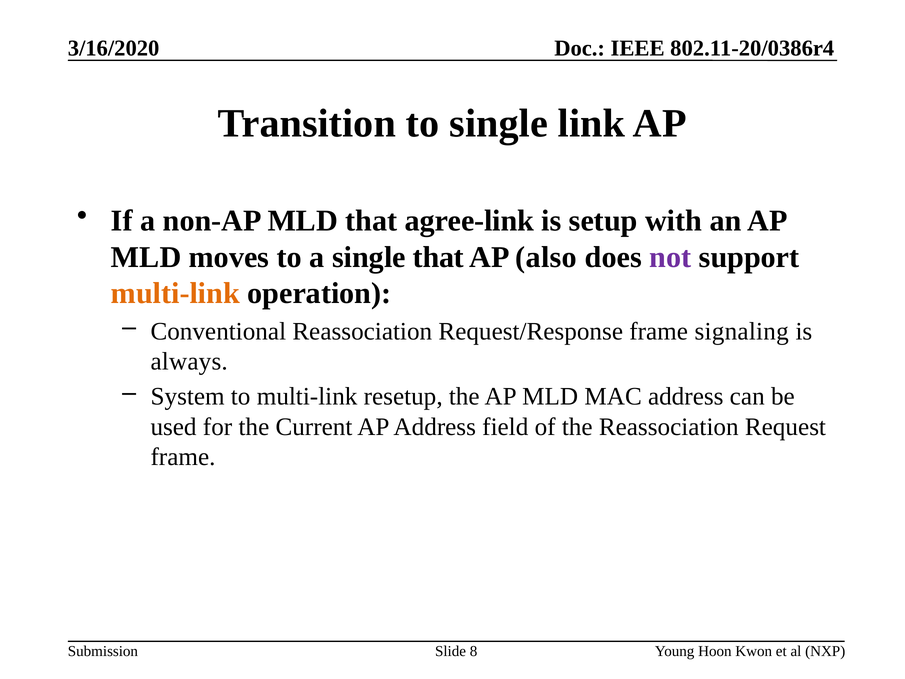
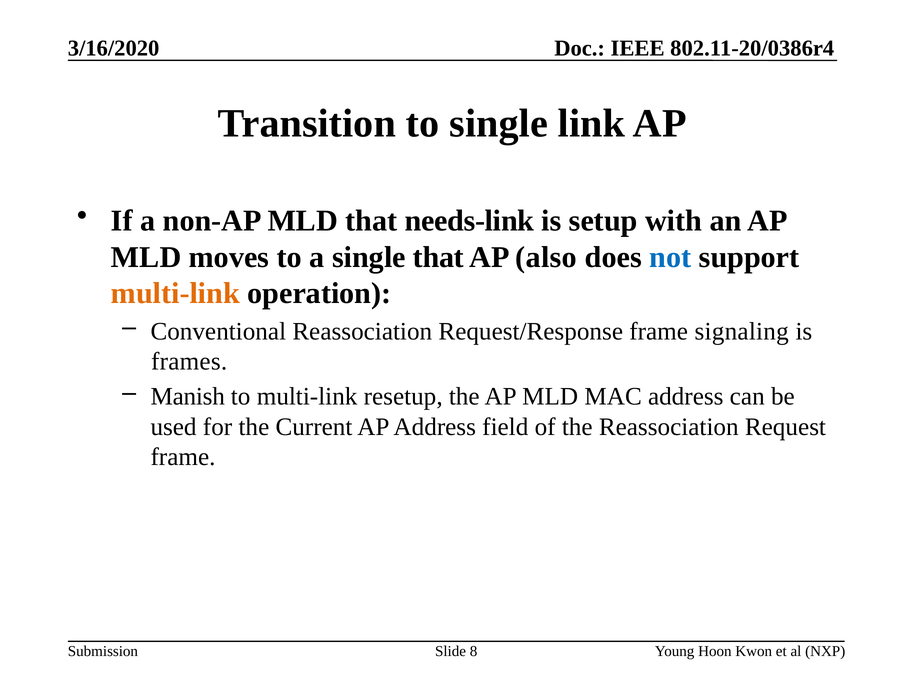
agree-link: agree-link -> needs-link (469, 221)
not colour: purple -> blue (670, 257)
always: always -> frames (189, 361)
System: System -> Manish (188, 396)
